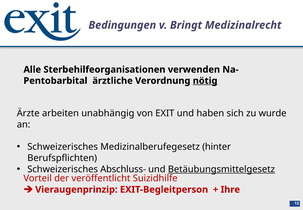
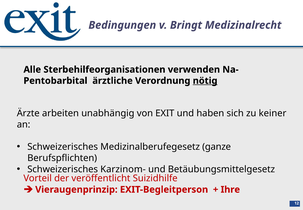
wurde: wurde -> keiner (273, 113)
hinter: hinter -> ganze (217, 147)
Abschluss-: Abschluss- -> Karzinom- (123, 169)
Betäubungsmittelgesetz underline: present -> none (221, 169)
